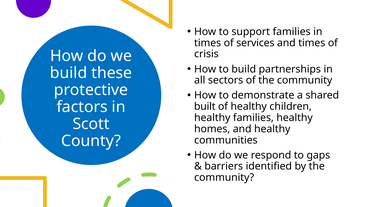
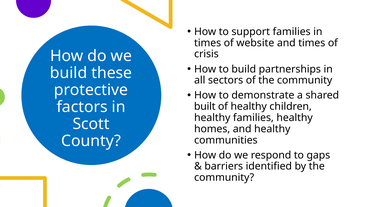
services: services -> website (255, 43)
